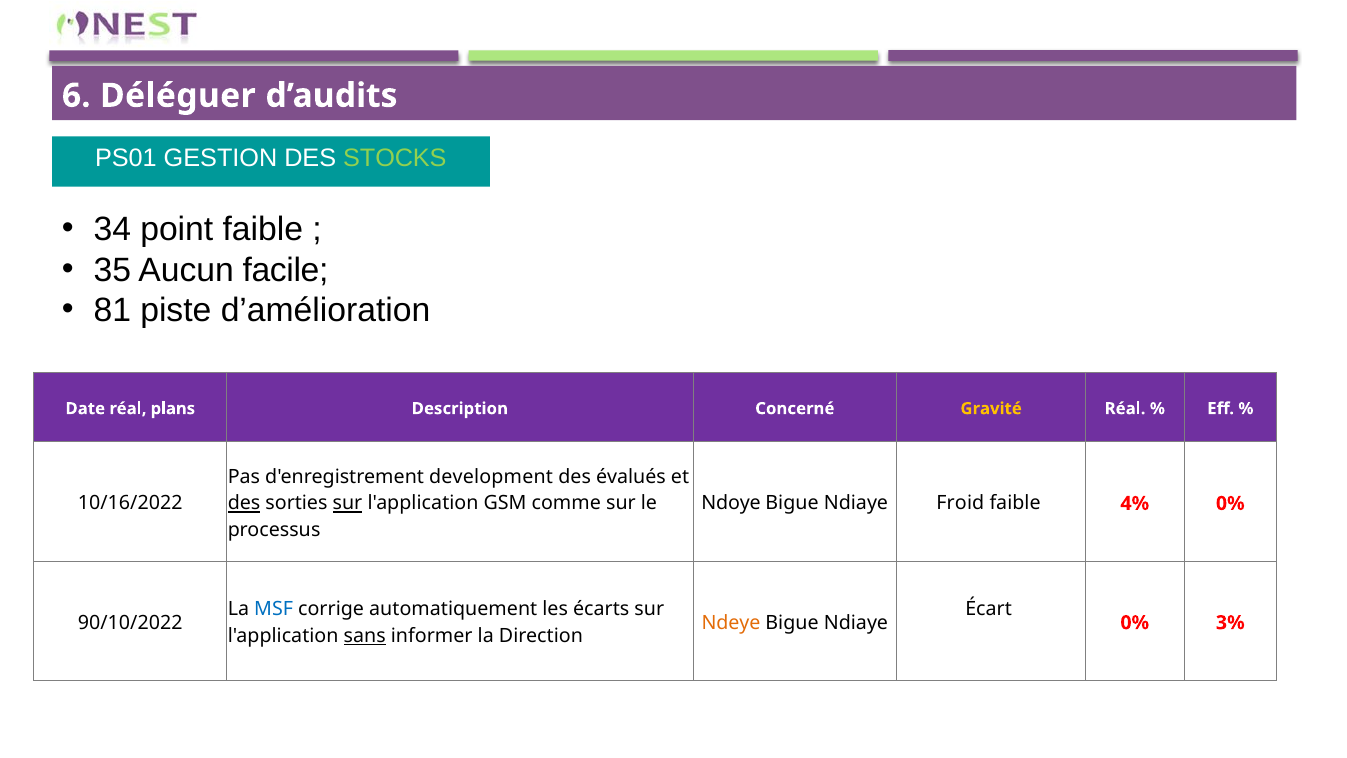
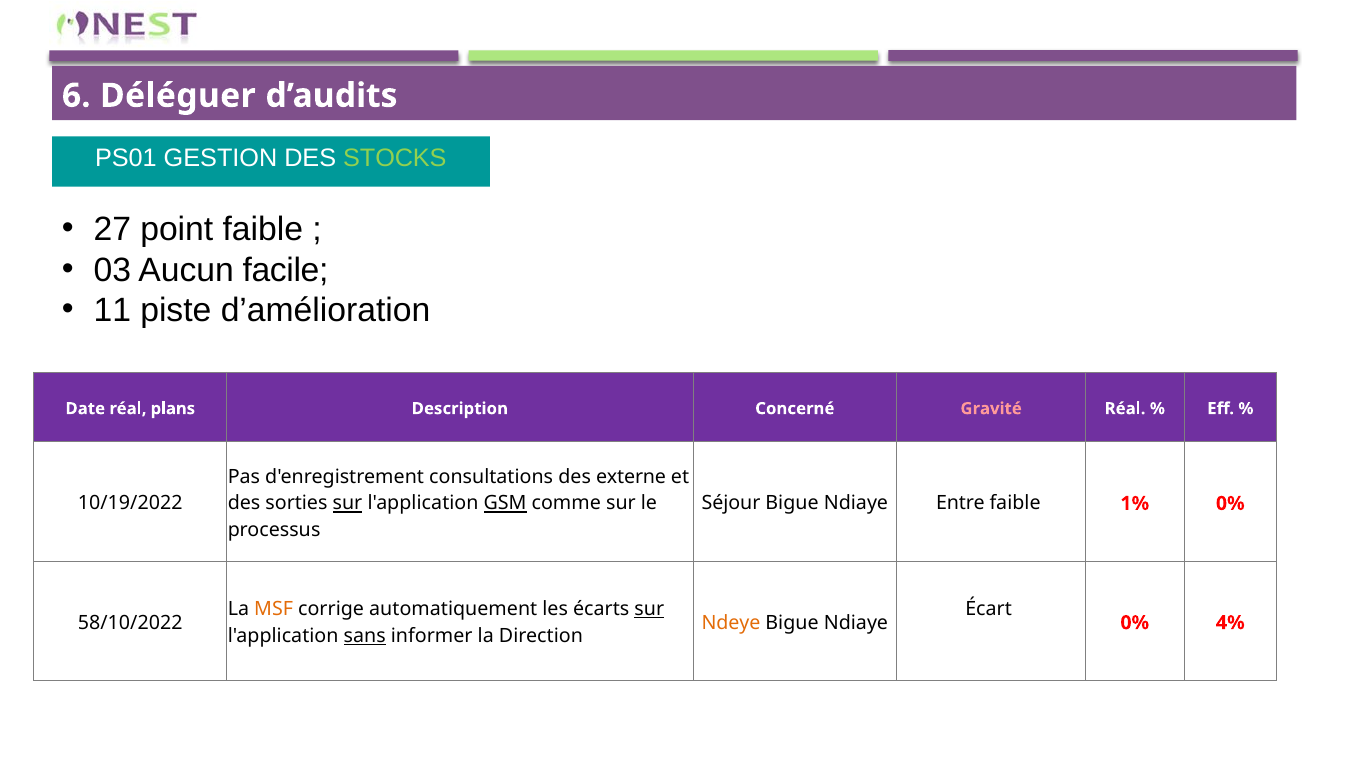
34: 34 -> 27 (112, 230)
35: 35 -> 03 (112, 270)
81: 81 -> 11 (112, 310)
Gravité colour: yellow -> pink (991, 408)
development: development -> consultations (491, 477)
évalués: évalués -> externe (631, 477)
10/16/2022: 10/16/2022 -> 10/19/2022 (130, 503)
des underline: present -> none (244, 503)
GSM underline: none -> present (505, 503)
Ndoye: Ndoye -> Séjour (731, 503)
Froid: Froid -> Entre (961, 503)
4%: 4% -> 1% (1135, 503)
MSF colour: blue -> orange (274, 609)
sur underline: none -> present (649, 609)
90/10/2022: 90/10/2022 -> 58/10/2022 (130, 622)
3%: 3% -> 4% (1230, 622)
